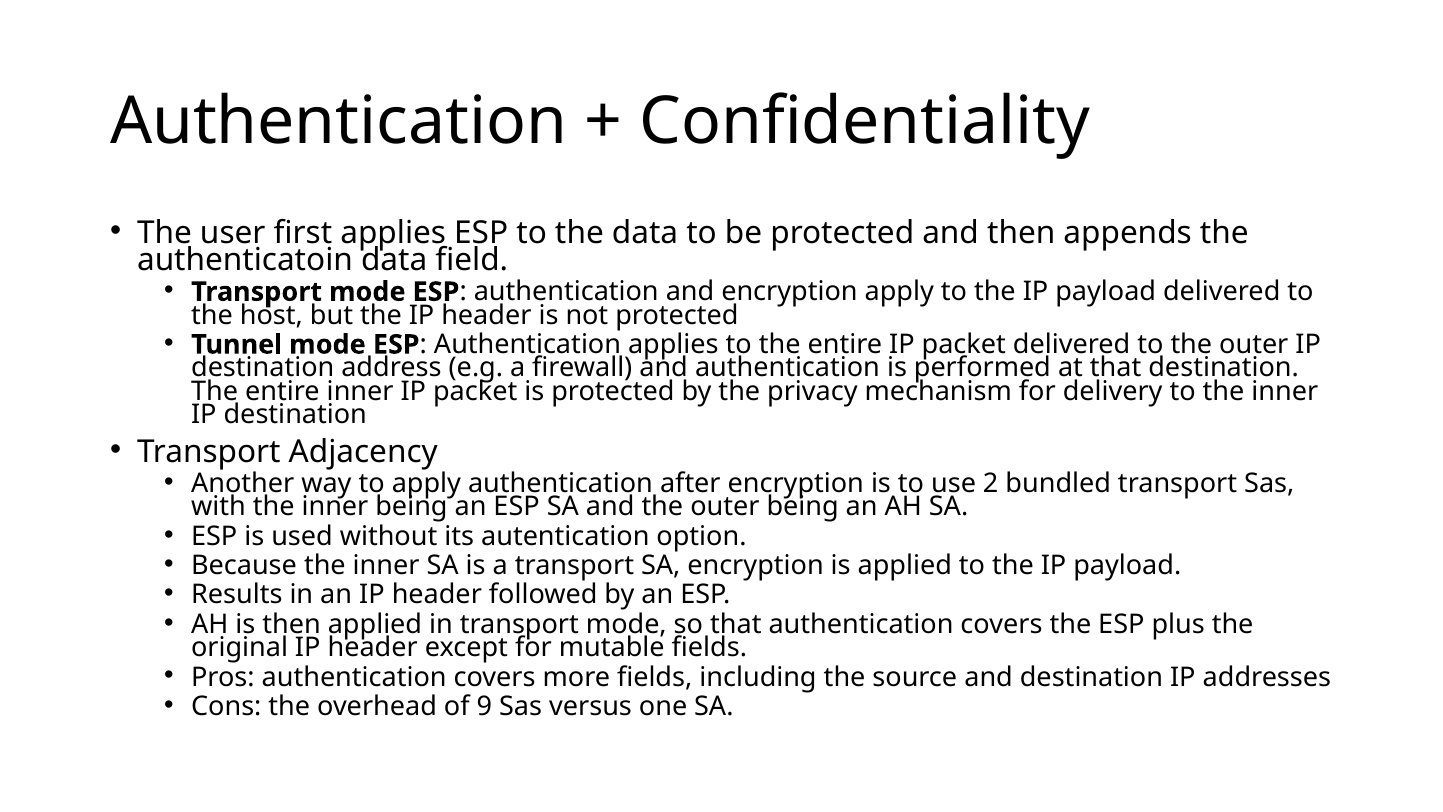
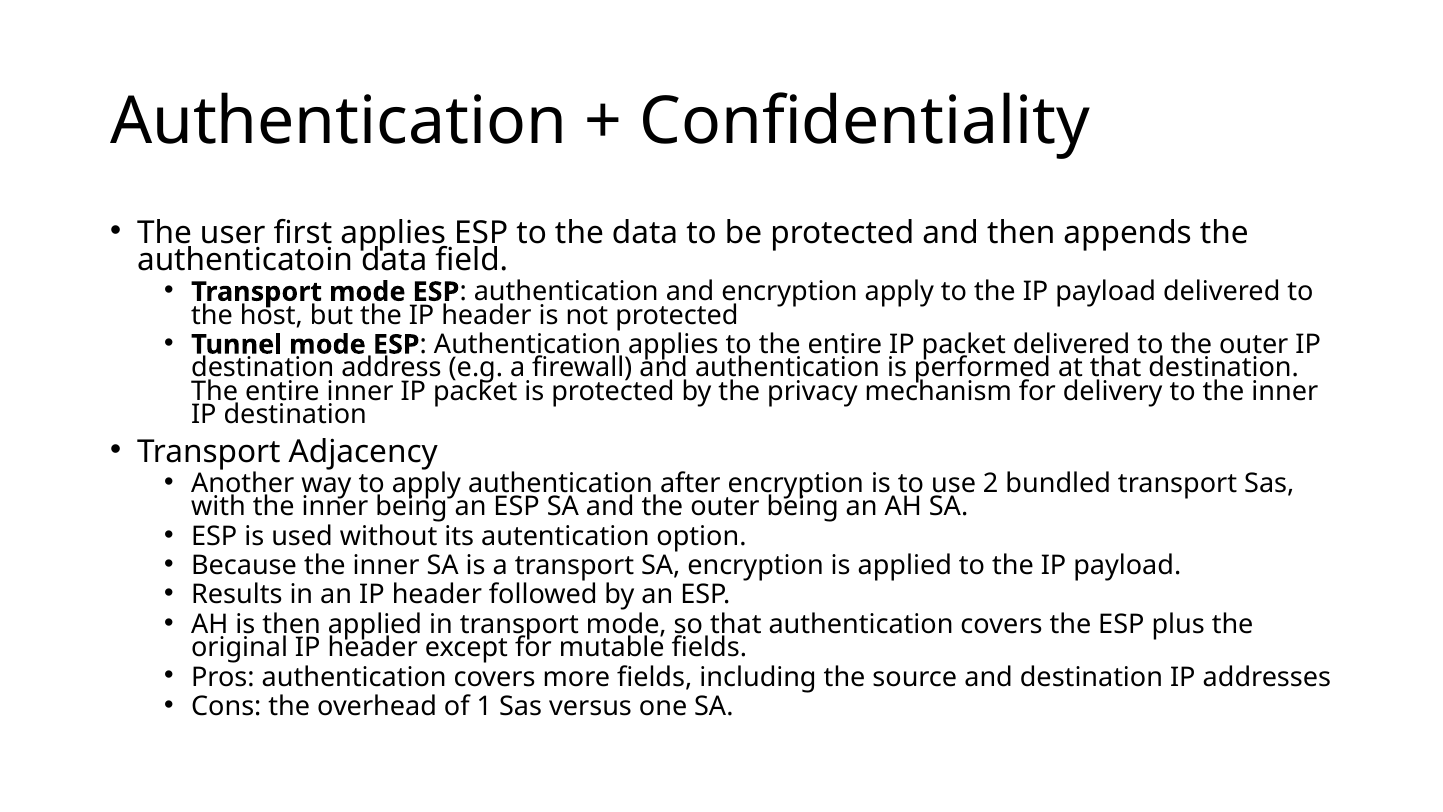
9: 9 -> 1 (484, 706)
